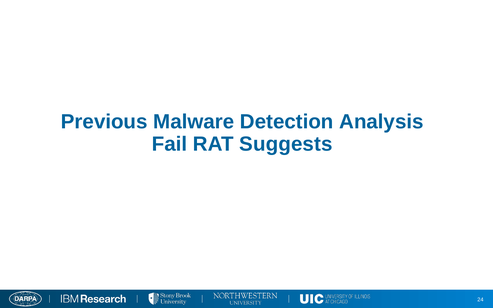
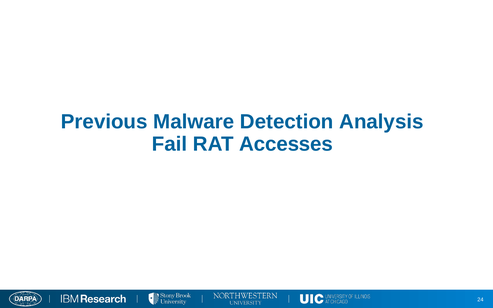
Suggests: Suggests -> Accesses (286, 144)
